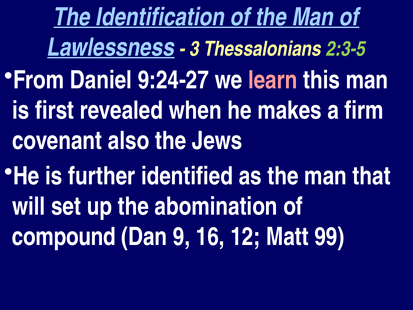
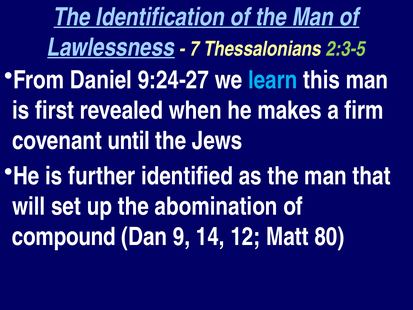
3: 3 -> 7 (194, 49)
learn colour: pink -> light blue (273, 80)
also: also -> until (129, 141)
16: 16 -> 14 (210, 237)
99: 99 -> 80 (329, 237)
